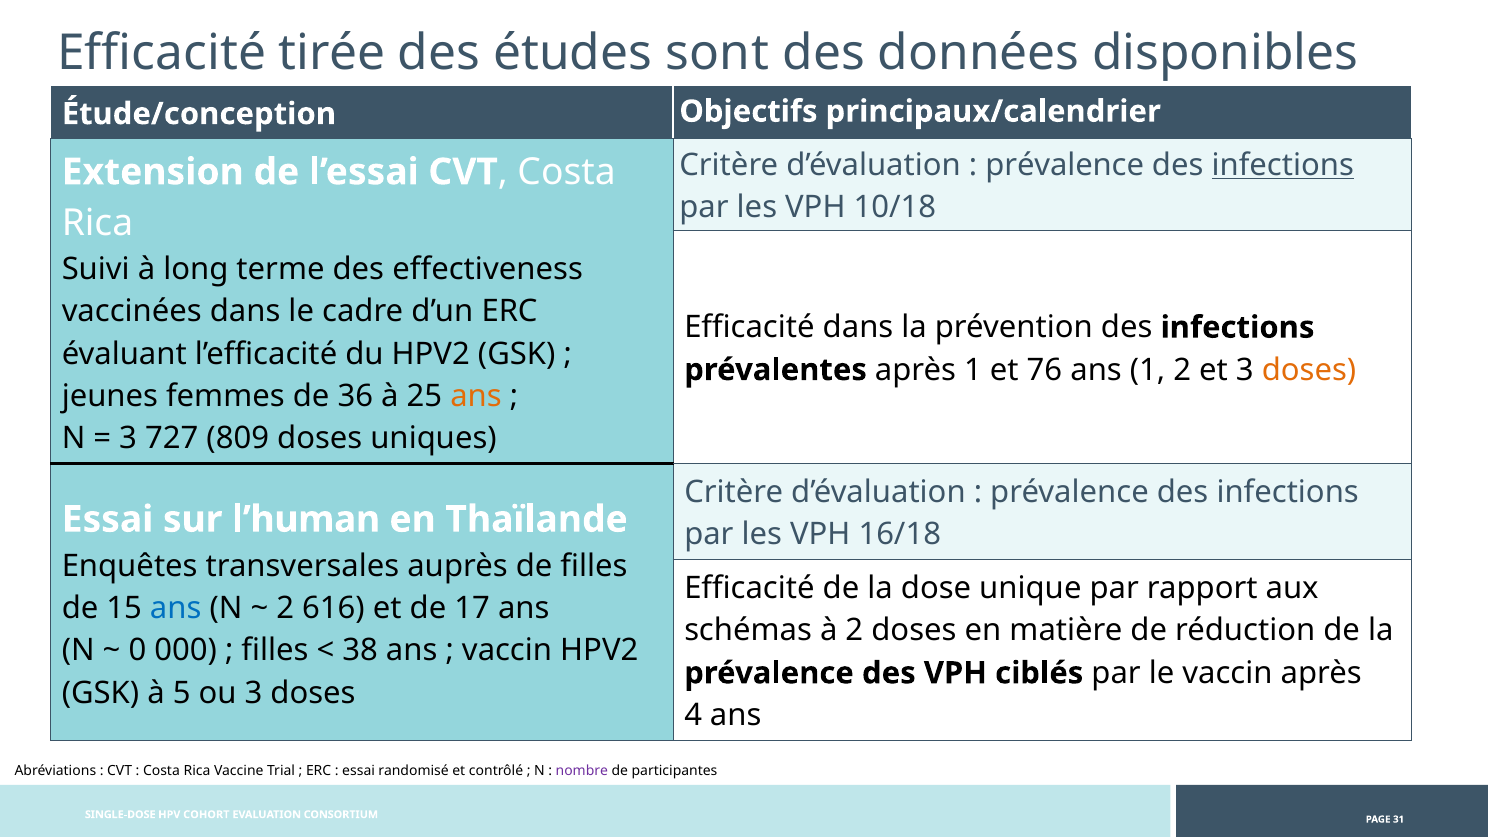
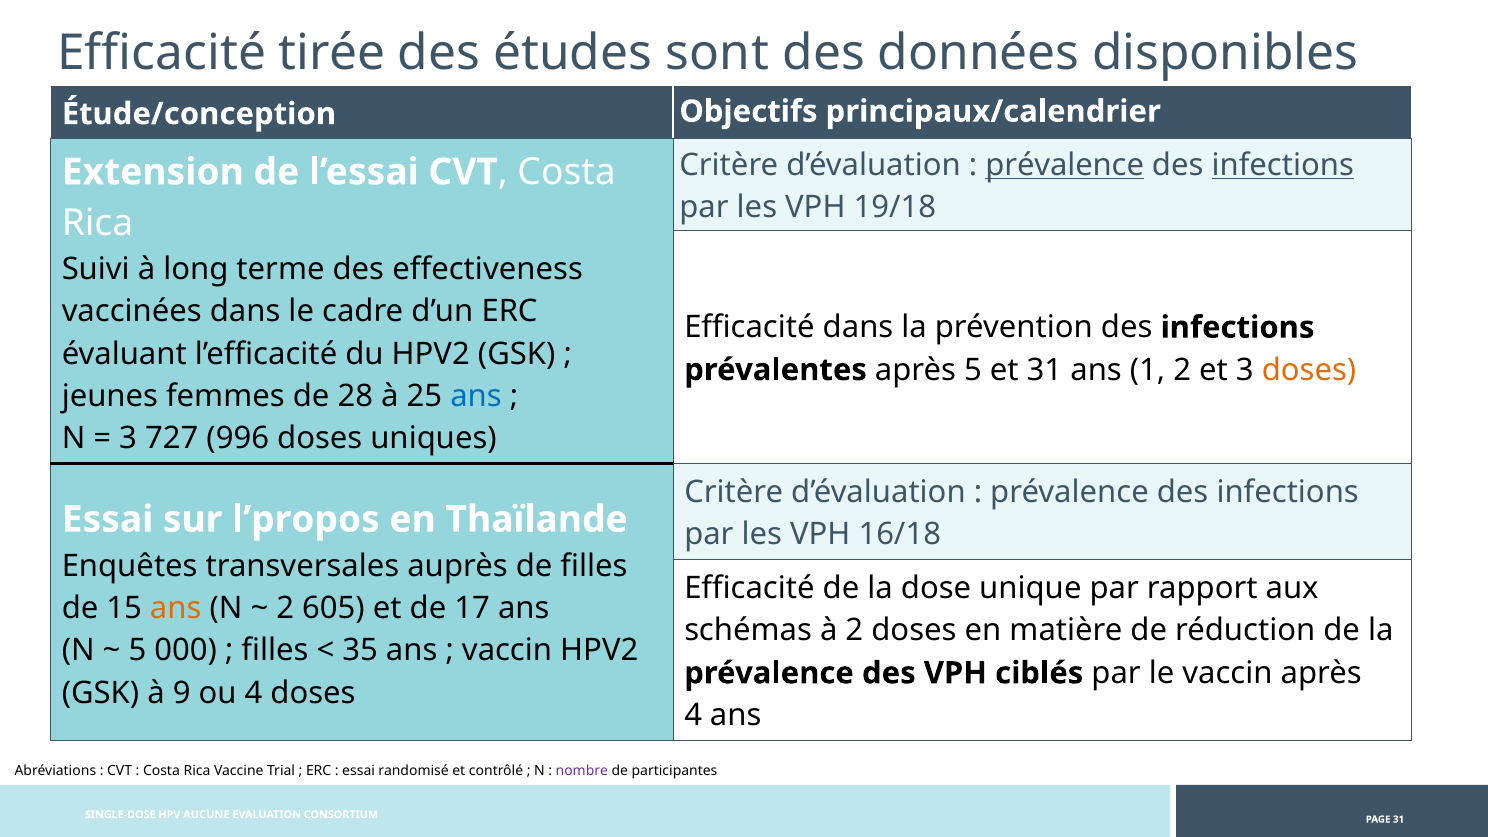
prévalence underline: none -> present (1065, 165)
10/18: 10/18 -> 19/18 (895, 208)
après 1: 1 -> 5 (973, 370)
et 76: 76 -> 31 (1044, 370)
36: 36 -> 28 (355, 396)
ans colour: orange -> blue (476, 396)
809: 809 -> 996 (238, 439)
l’human: l’human -> l’propos (306, 519)
ans colour: blue -> orange (176, 608)
616: 616 -> 605 (333, 608)
0: 0 -> 5 (137, 651)
38: 38 -> 35 (360, 651)
5: 5 -> 9 (182, 693)
ou 3: 3 -> 4 (253, 693)
COHORT: COHORT -> AUCUNE (206, 815)
